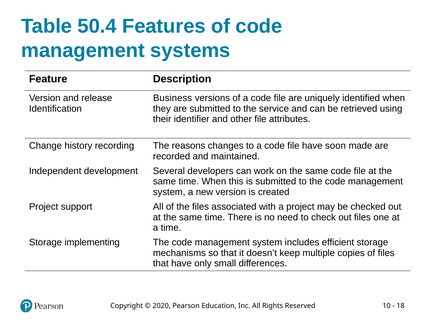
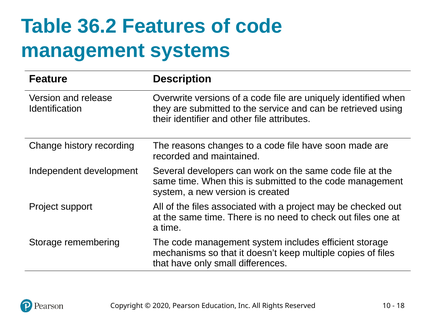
50.4: 50.4 -> 36.2 (97, 26)
Business: Business -> Overwrite (173, 98)
implementing: implementing -> remembering (92, 242)
